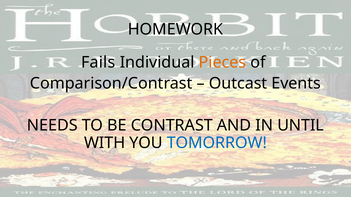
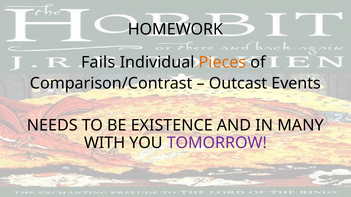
CONTRAST: CONTRAST -> EXISTENCE (172, 126)
UNTIL: UNTIL -> MANY (300, 126)
TOMORROW colour: blue -> purple (217, 143)
